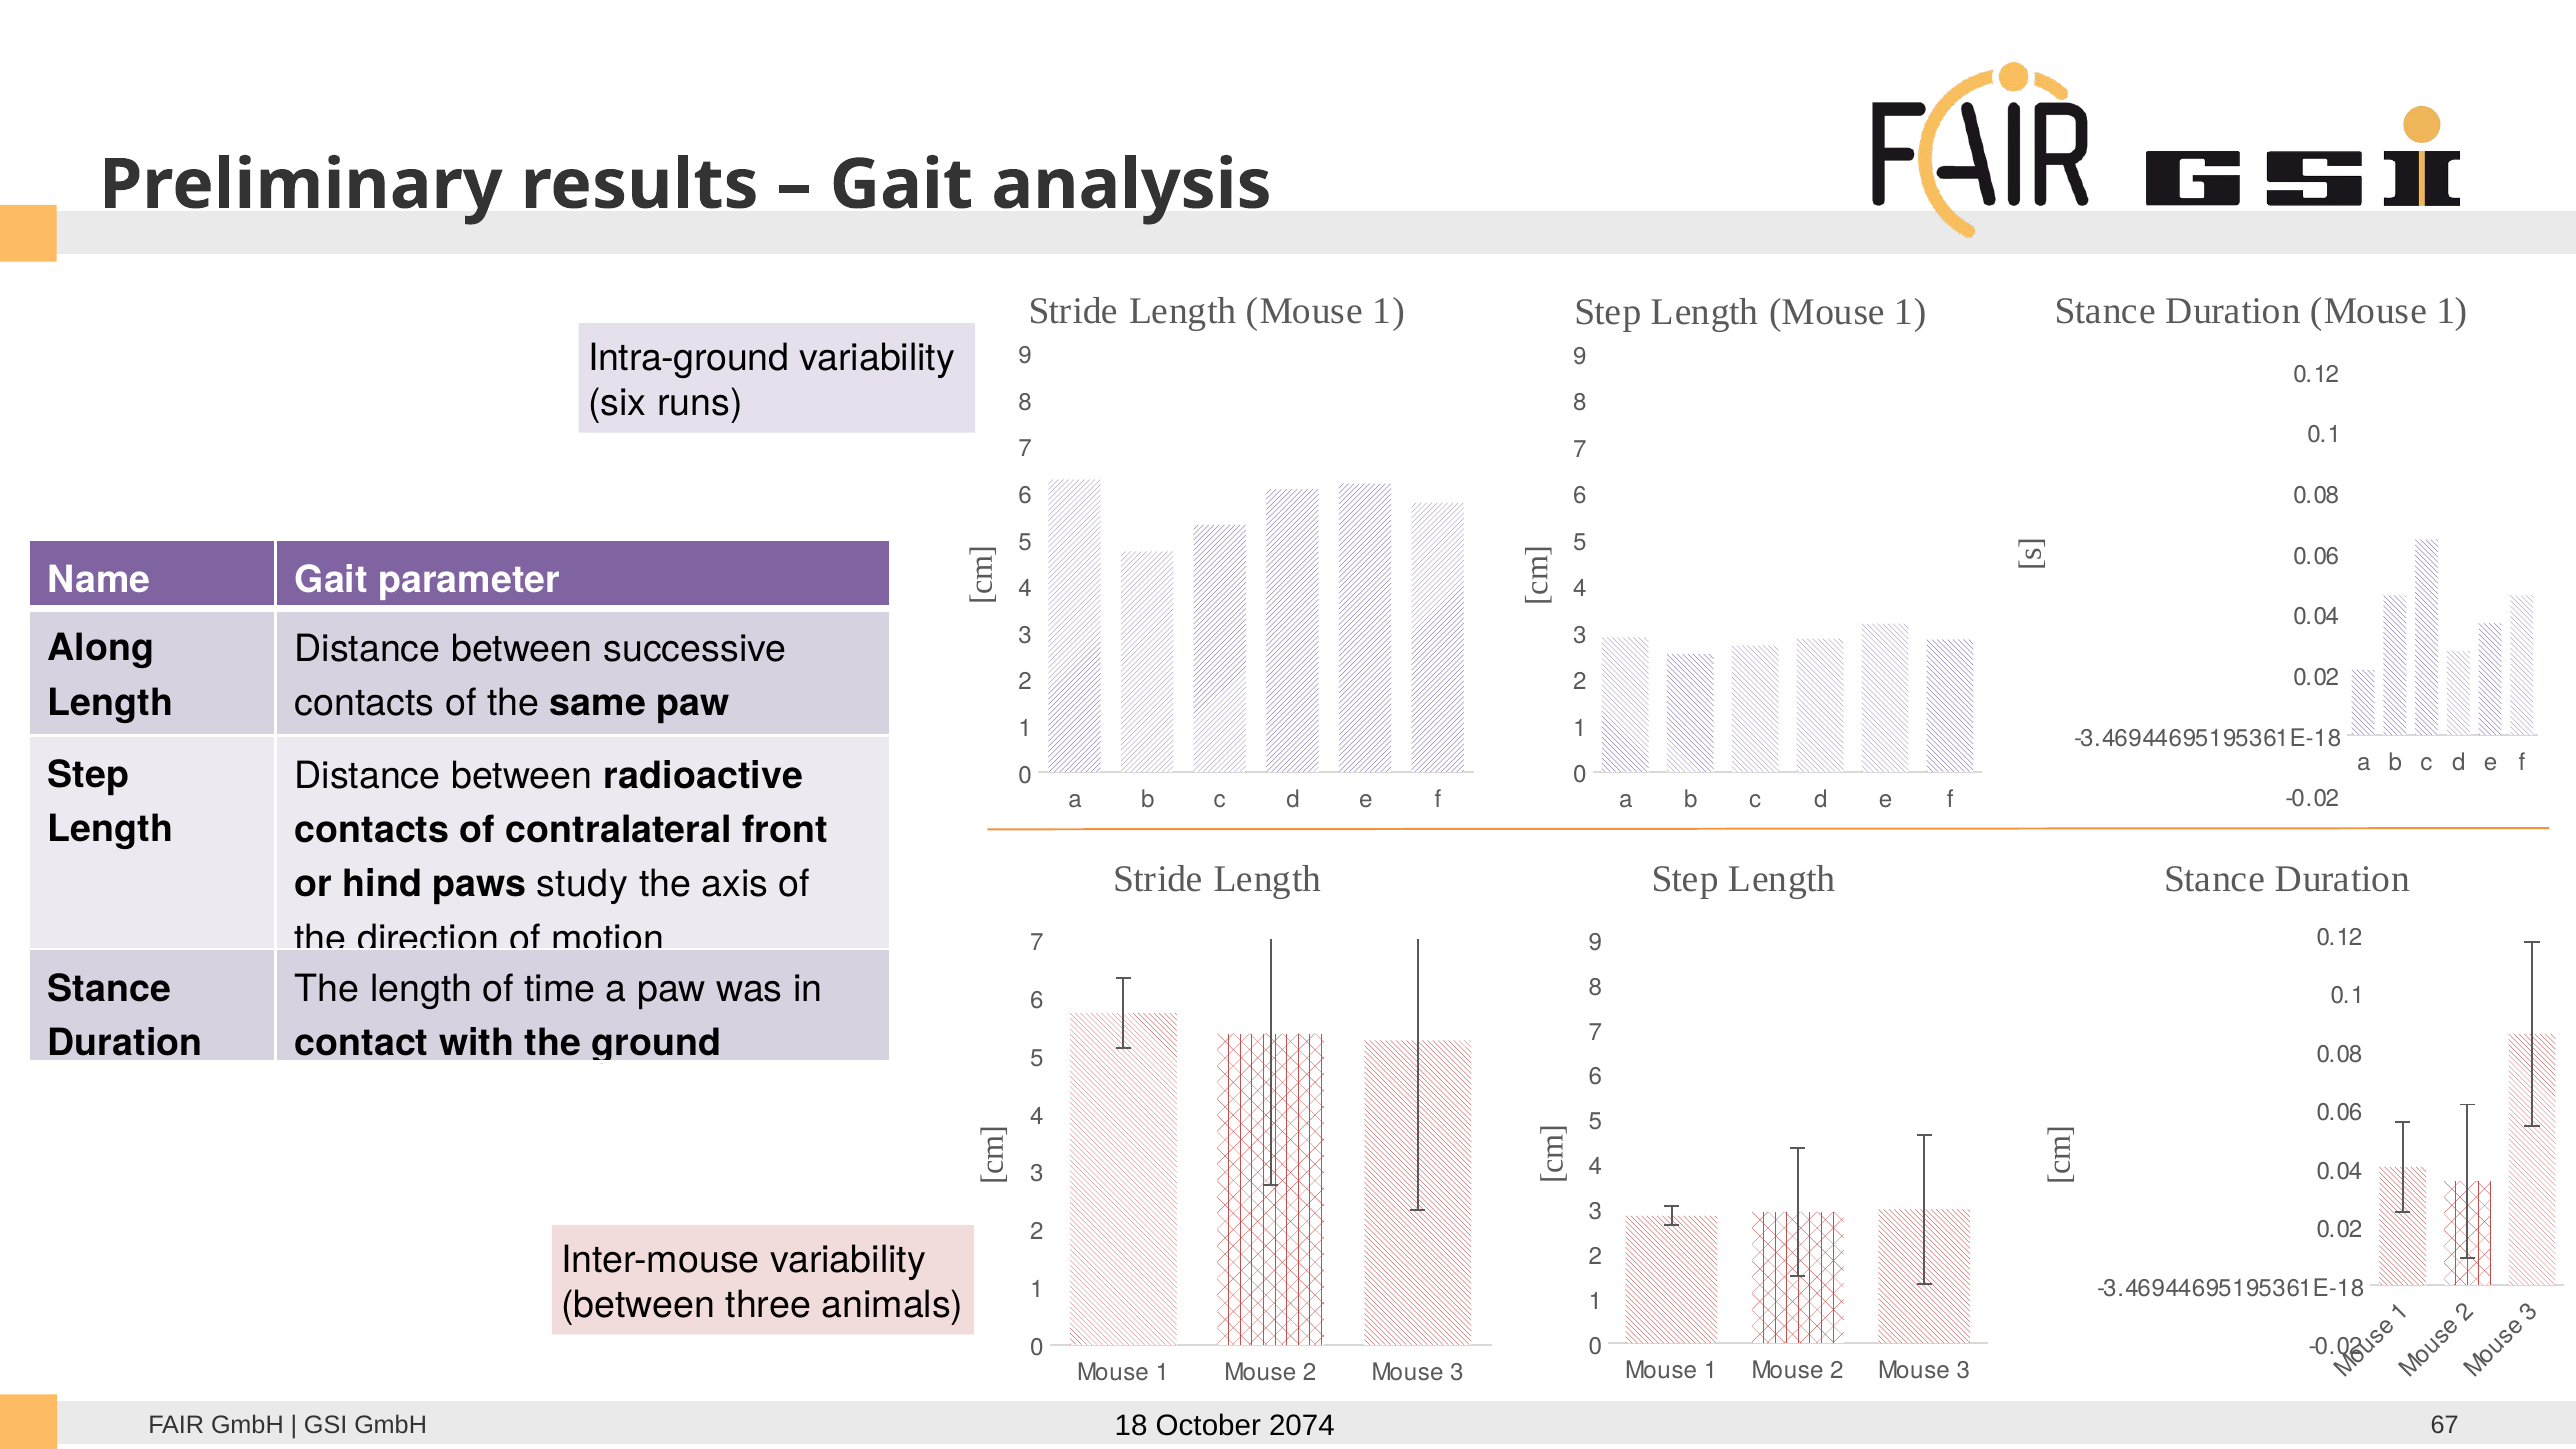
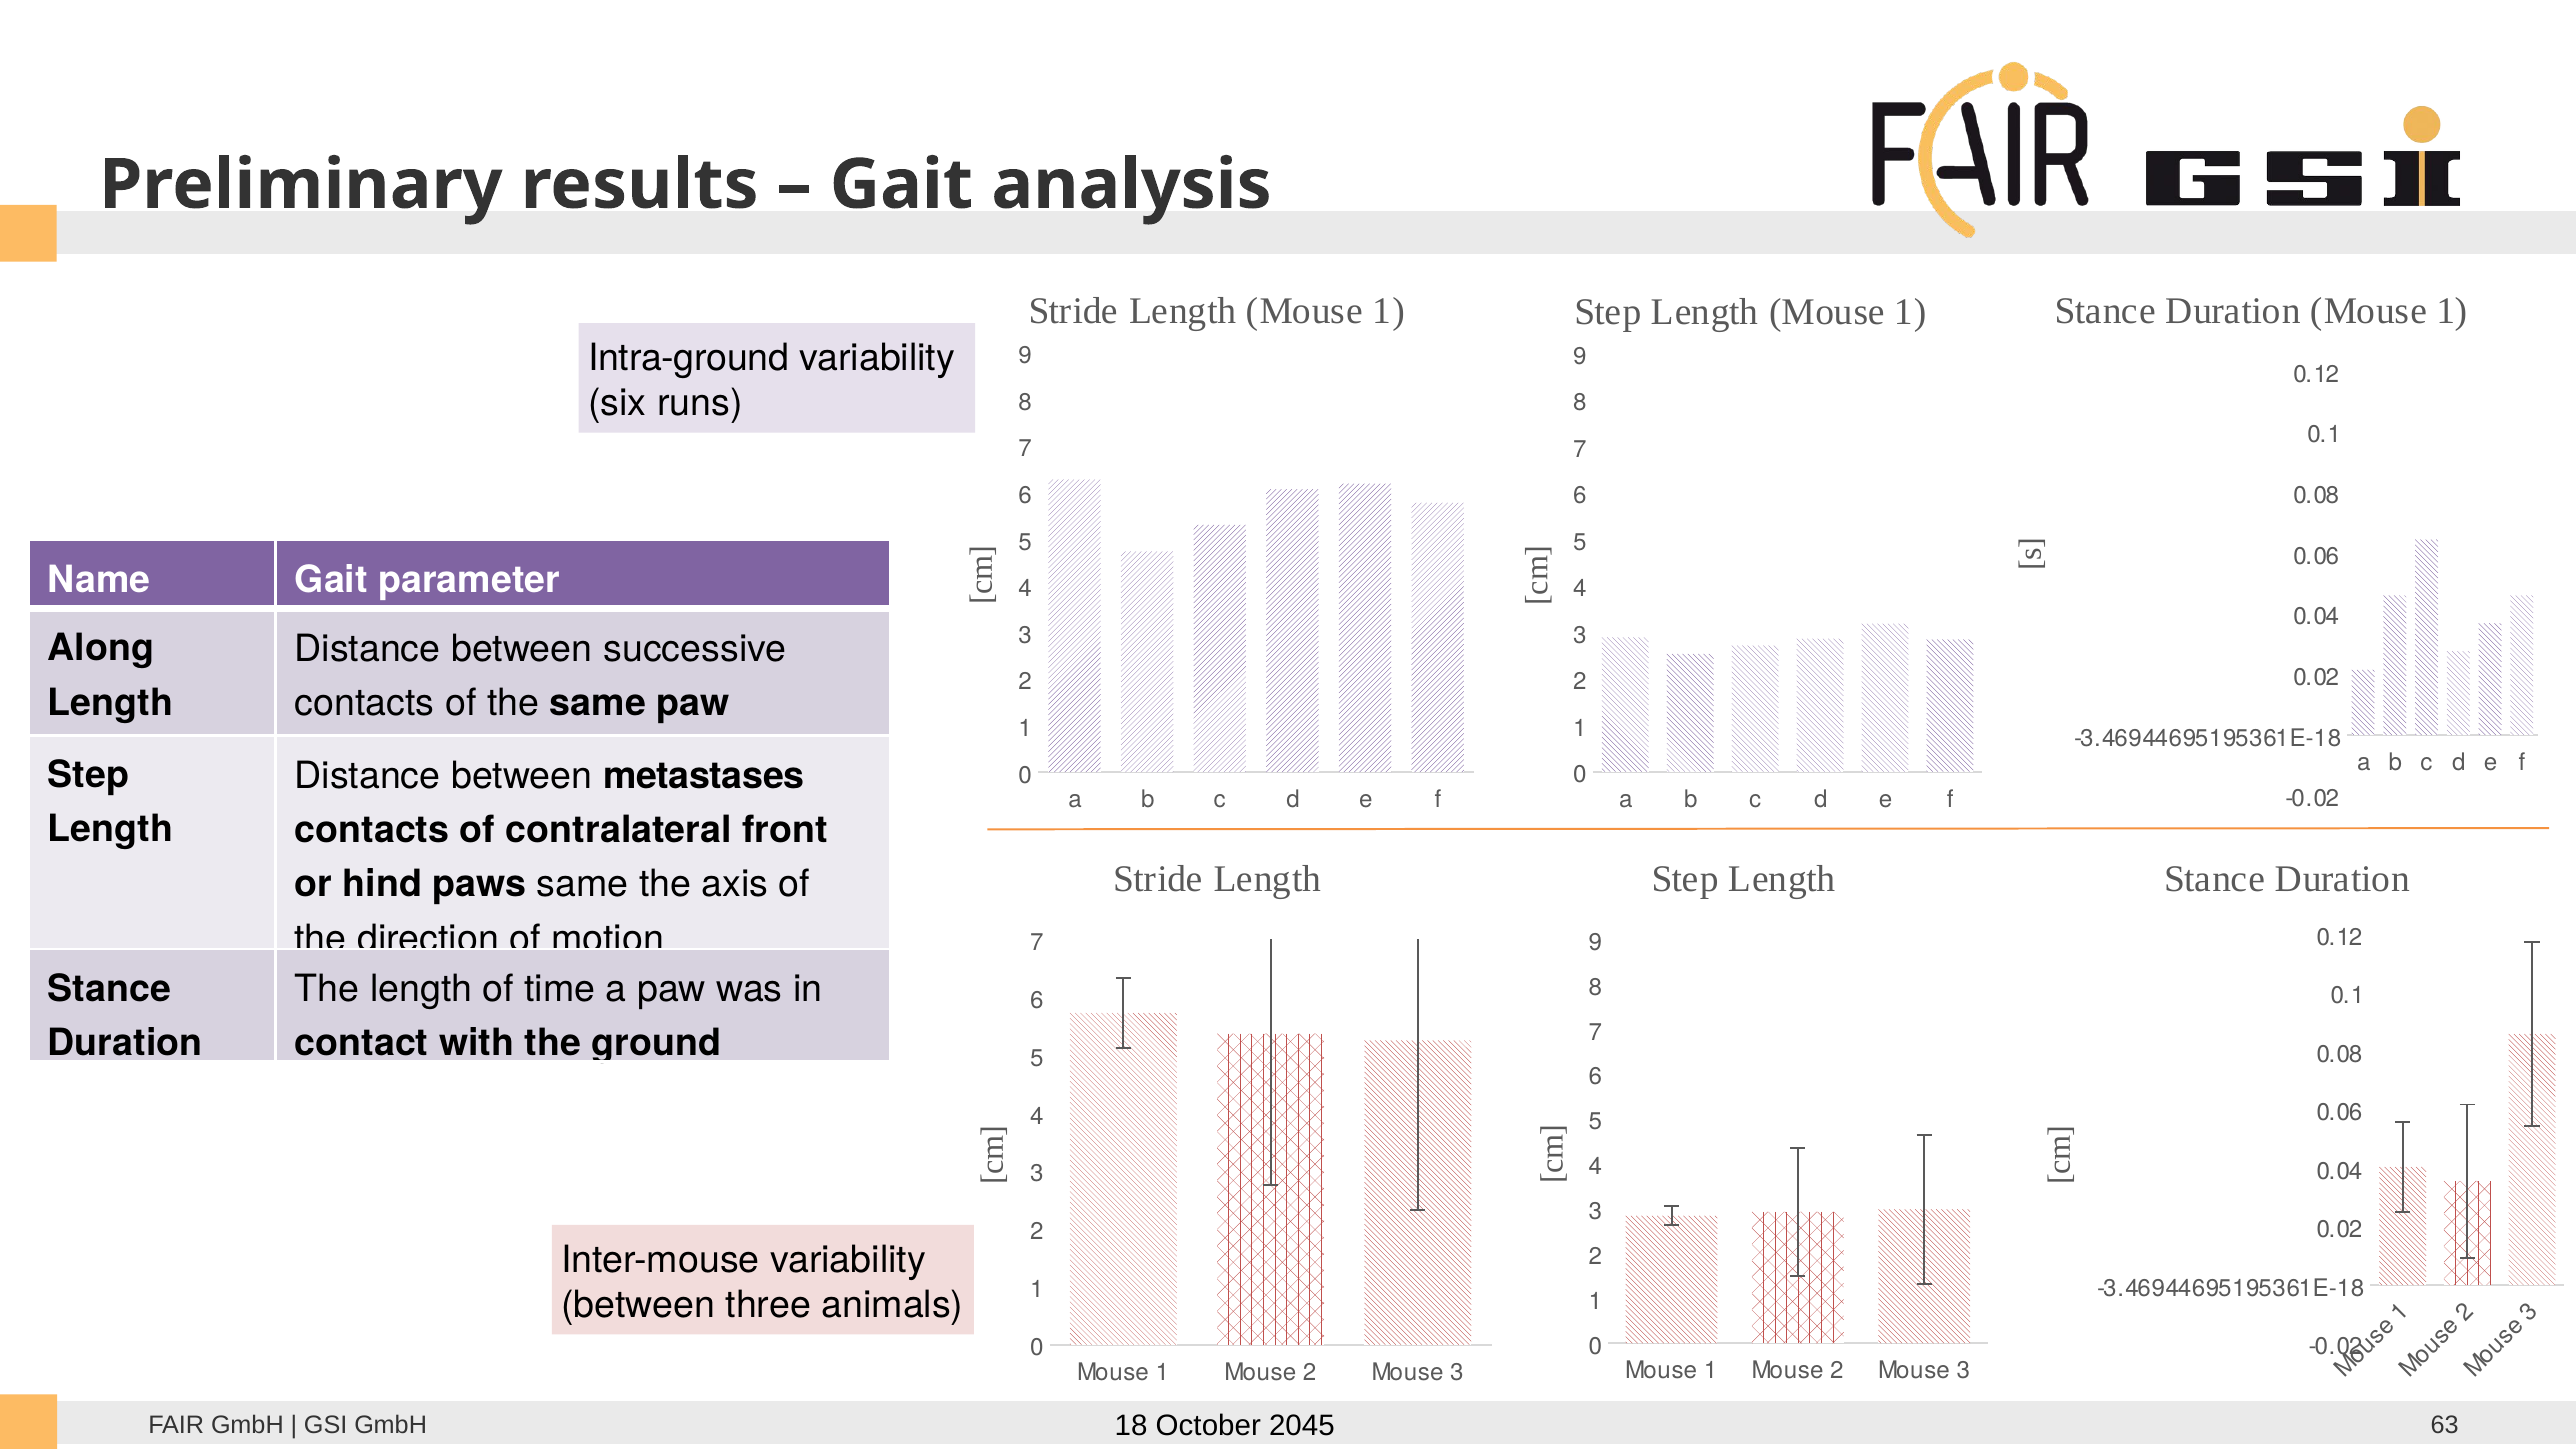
radioactive: radioactive -> metastases (704, 776)
paws study: study -> same (583, 885)
2074: 2074 -> 2045 (1302, 1426)
67: 67 -> 63 (2445, 1425)
